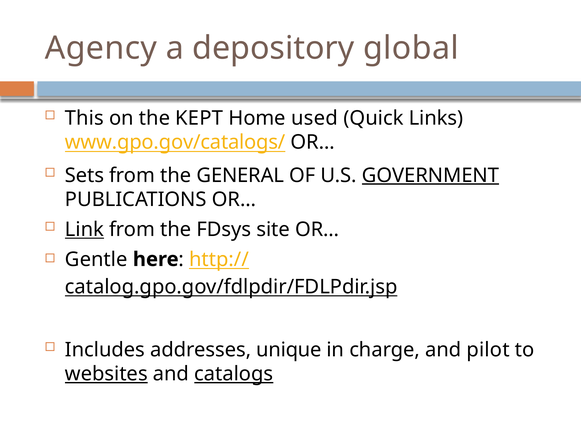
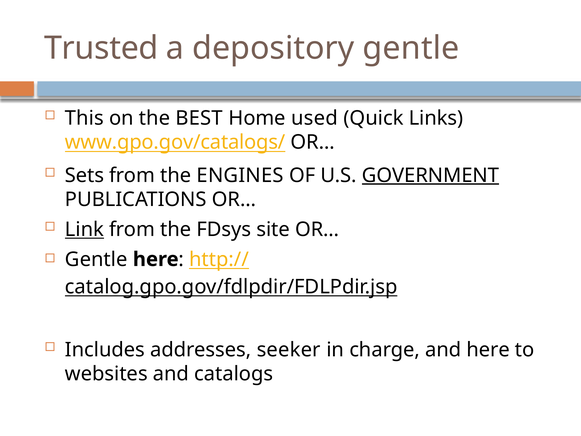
Agency: Agency -> Trusted (101, 48)
depository global: global -> gentle (411, 48)
KEPT: KEPT -> BEST (199, 118)
GENERAL: GENERAL -> ENGINES (240, 175)
unique: unique -> seeker (289, 350)
and pilot: pilot -> here (488, 350)
websites underline: present -> none (106, 374)
catalogs underline: present -> none (234, 374)
